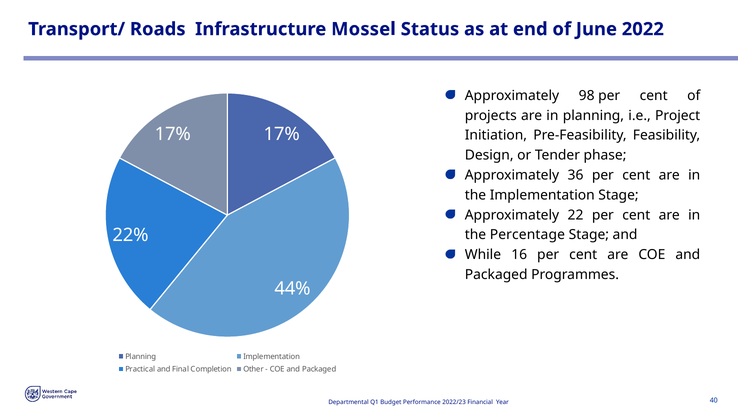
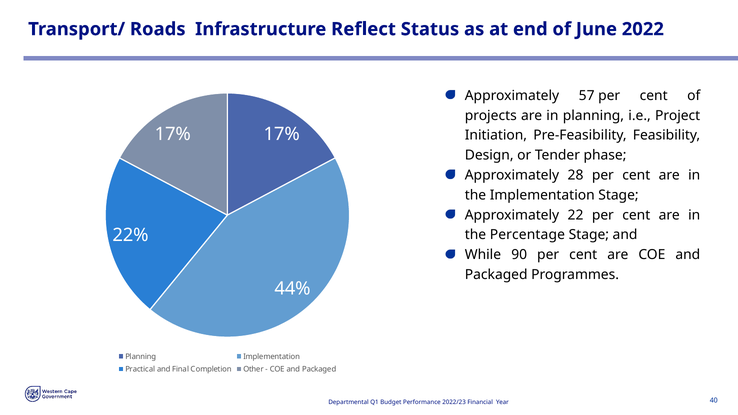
Mossel: Mossel -> Reflect (364, 29)
98: 98 -> 57 (587, 96)
36: 36 -> 28 (576, 175)
16: 16 -> 90 (519, 255)
